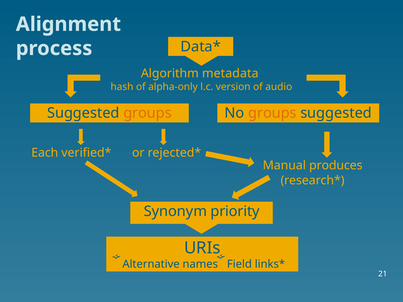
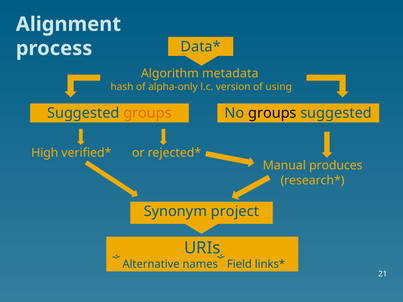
audio: audio -> using (279, 87)
groups colour: orange -> black (272, 113)
Each: Each -> High (45, 153)
priority: priority -> project (235, 212)
